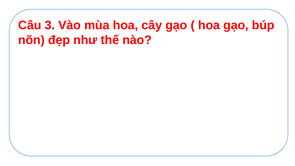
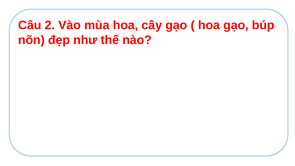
3: 3 -> 2 (50, 25)
